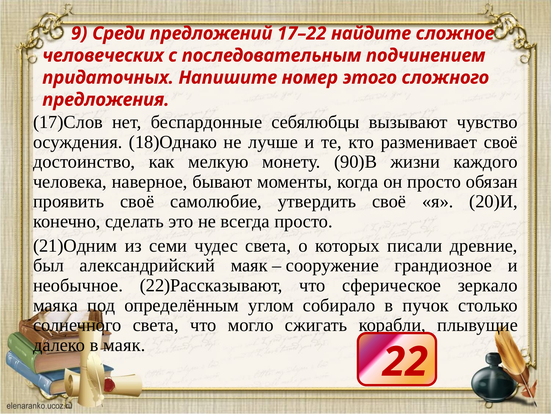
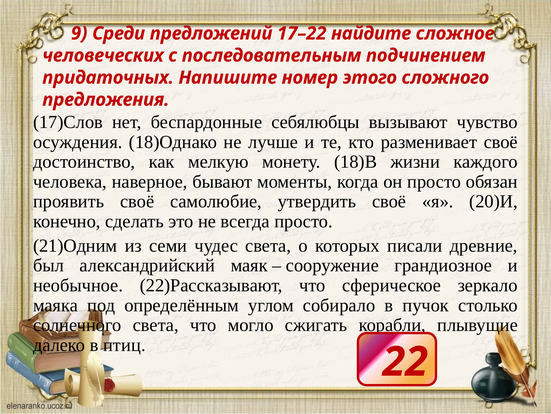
90)В: 90)В -> 18)В (356, 162)
в маяк: маяк -> птиц (124, 344)
